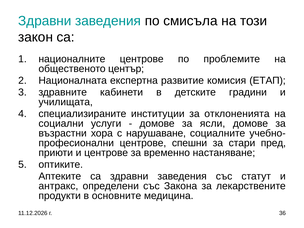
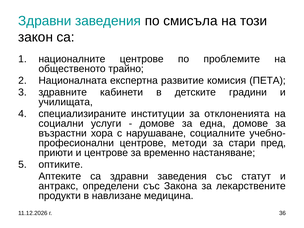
център: център -> трайно (126, 69)
ЕТАП: ЕТАП -> ПЕТА (268, 81)
ясли: ясли -> една (213, 124)
спешни: спешни -> методи (189, 143)
основните: основните -> навлизане (117, 196)
